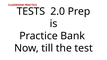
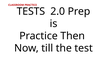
Bank: Bank -> Then (73, 36)
